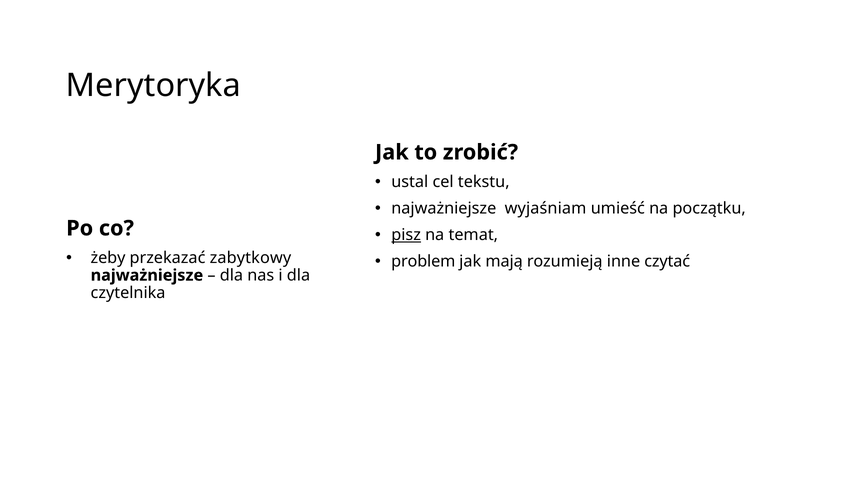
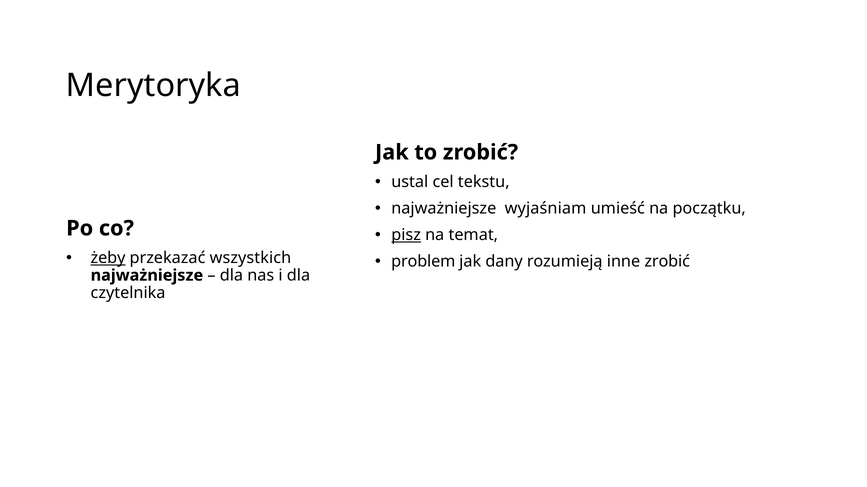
żeby underline: none -> present (108, 258)
zabytkowy: zabytkowy -> wszystkich (250, 258)
mają: mają -> dany (504, 262)
inne czytać: czytać -> zrobić (667, 262)
